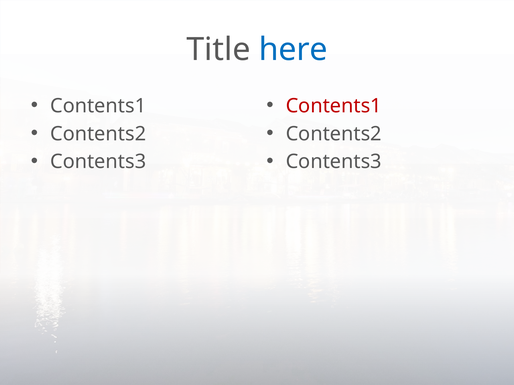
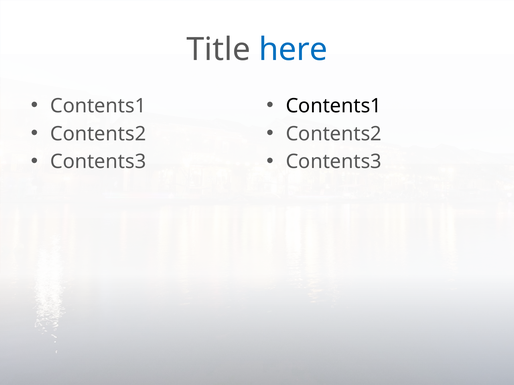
Contents1 colour: red -> black (334, 106)
